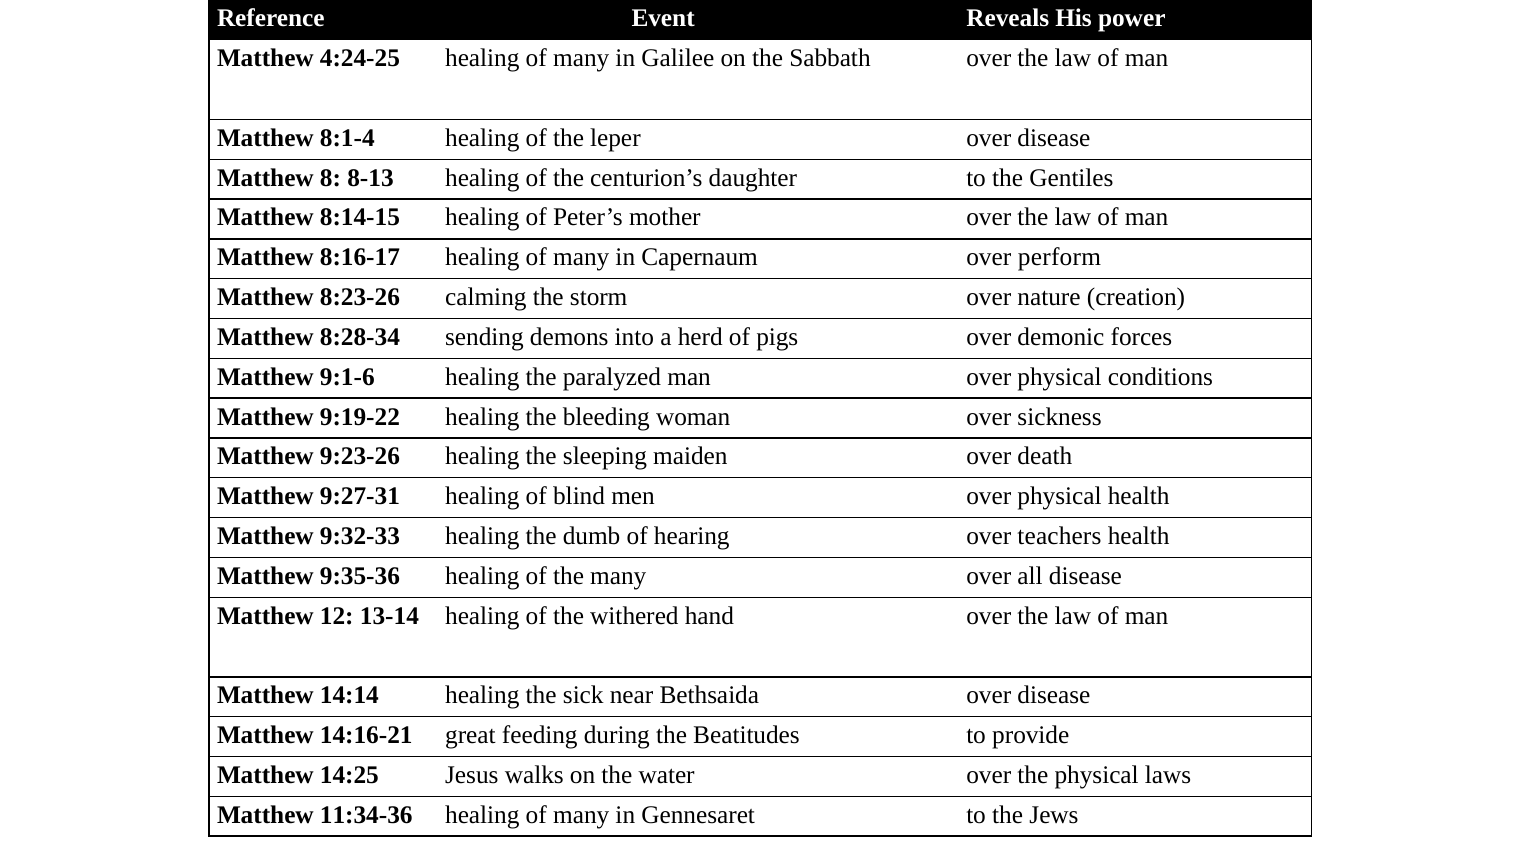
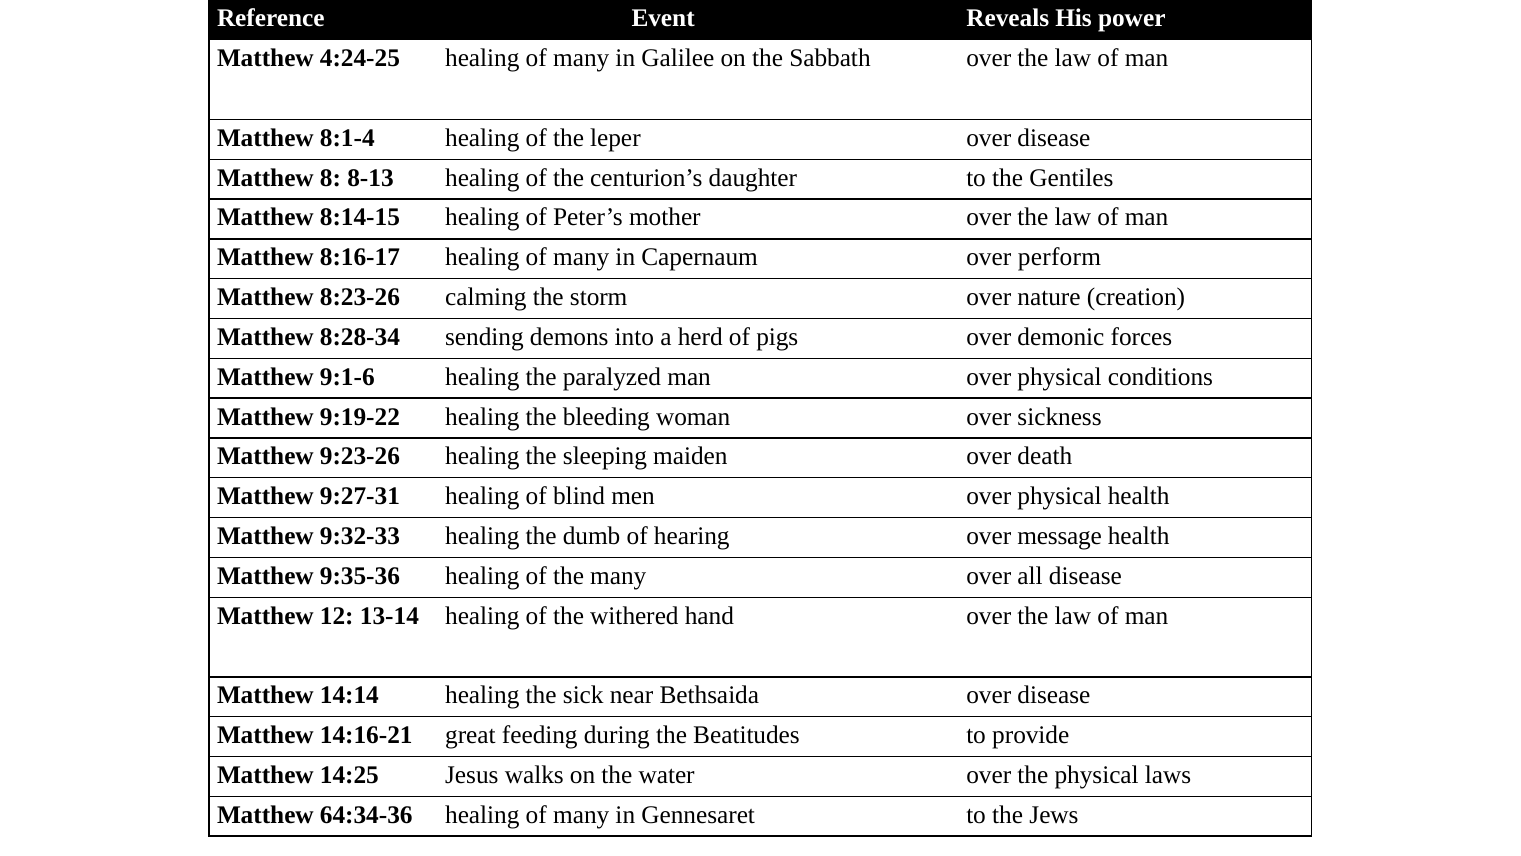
teachers: teachers -> message (1060, 536)
11:34-36: 11:34-36 -> 64:34-36 (366, 814)
